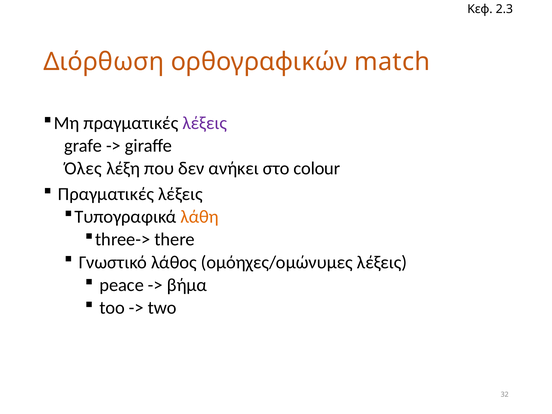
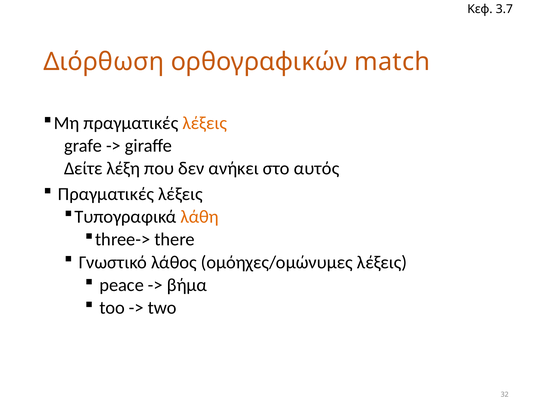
2.3: 2.3 -> 3.7 (504, 9)
λέξεις colour: purple -> orange (205, 123)
Όλες: Όλες -> Δείτε (83, 168)
colour: colour -> αυτός (317, 168)
